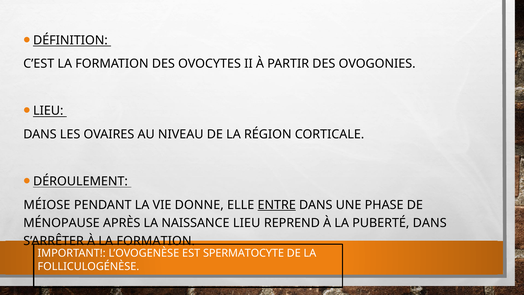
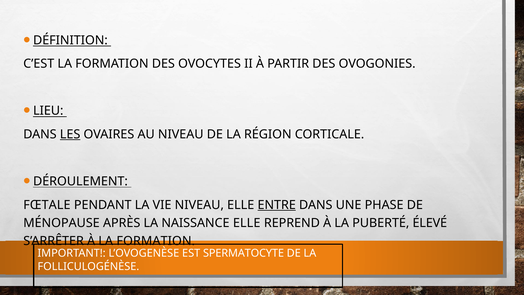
LES underline: none -> present (70, 134)
MÉIOSE: MÉIOSE -> FŒTALE (47, 205)
VIE DONNE: DONNE -> NIVEAU (199, 205)
NAISSANCE LIEU: LIEU -> ELLE (247, 223)
PUBERTÉ DANS: DANS -> ÉLEVÉ (430, 223)
